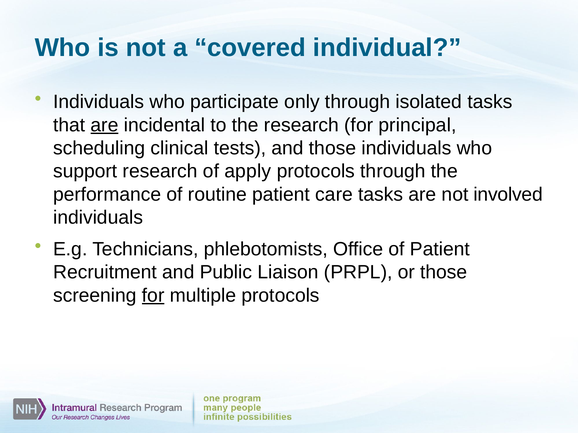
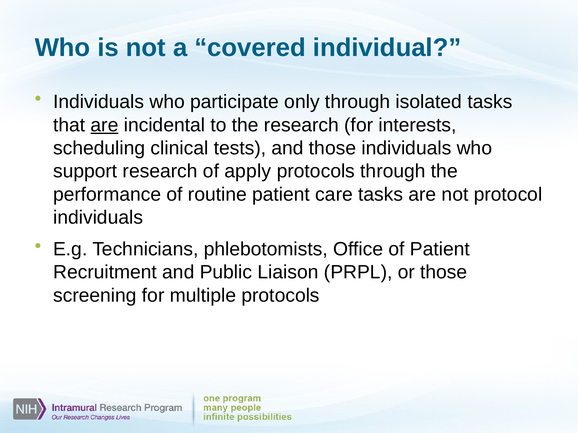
principal: principal -> interests (418, 125)
involved: involved -> protocol (508, 195)
for underline: present -> none (153, 296)
